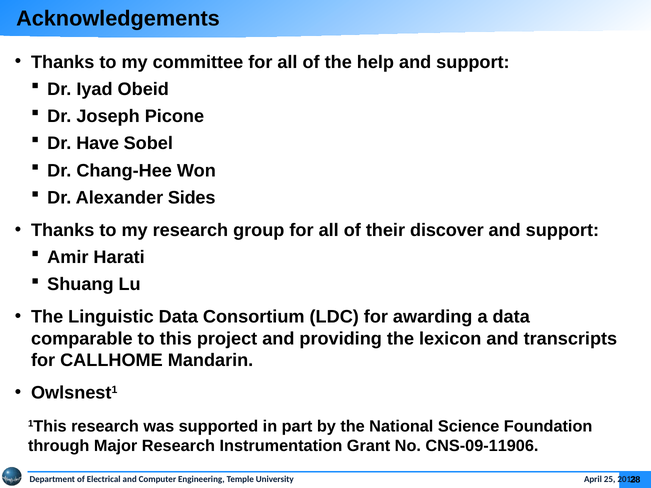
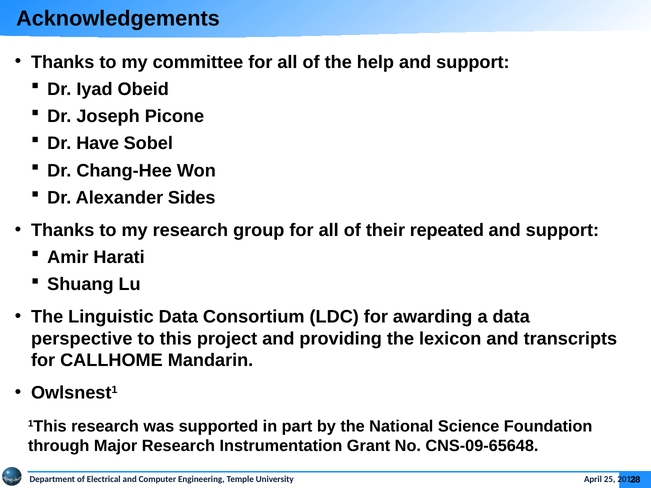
discover: discover -> repeated (447, 230)
comparable: comparable -> perspective (82, 339)
CNS-09-11906: CNS-09-11906 -> CNS-09-65648 (482, 446)
